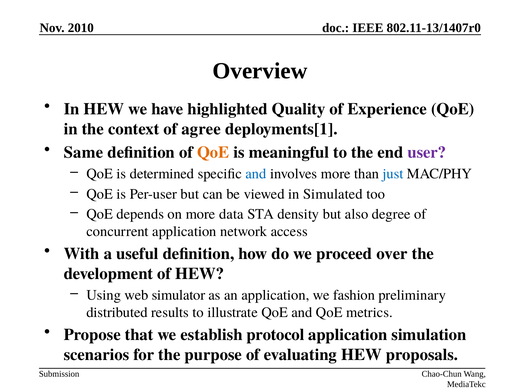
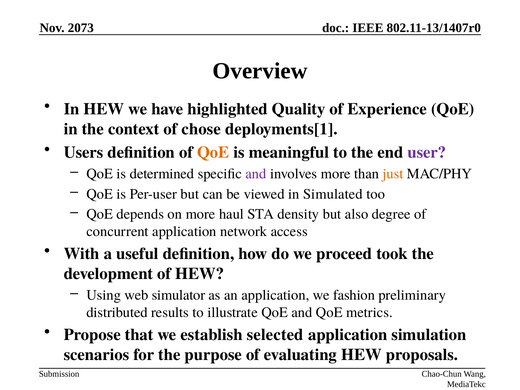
2010: 2010 -> 2073 (81, 28)
agree: agree -> chose (201, 129)
Same: Same -> Users (84, 152)
and colour: blue -> purple (256, 174)
just colour: blue -> orange (393, 174)
data: data -> haul (231, 214)
over: over -> took (392, 254)
protocol: protocol -> selected (275, 335)
